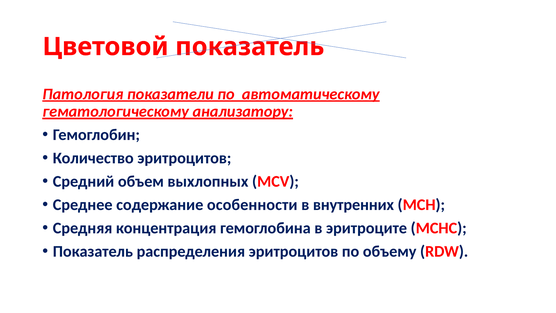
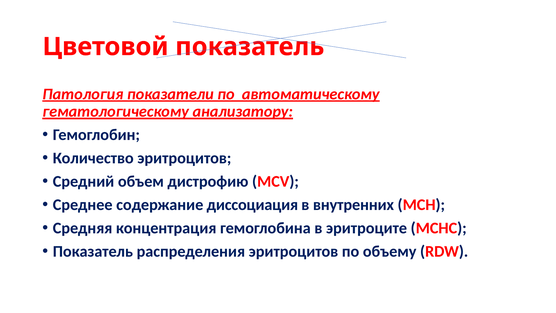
выхлопных: выхлопных -> дистрофию (208, 181)
особенности: особенности -> диссоциация (252, 205)
